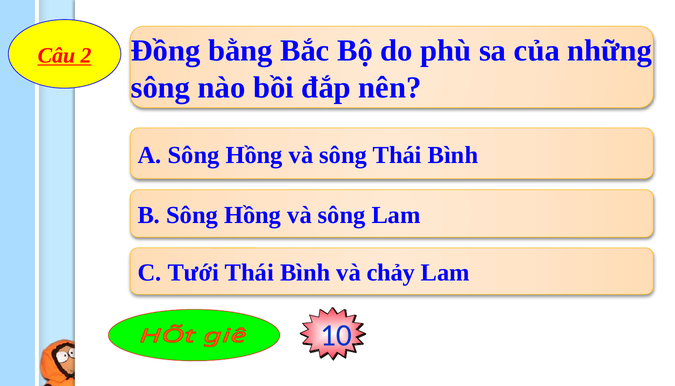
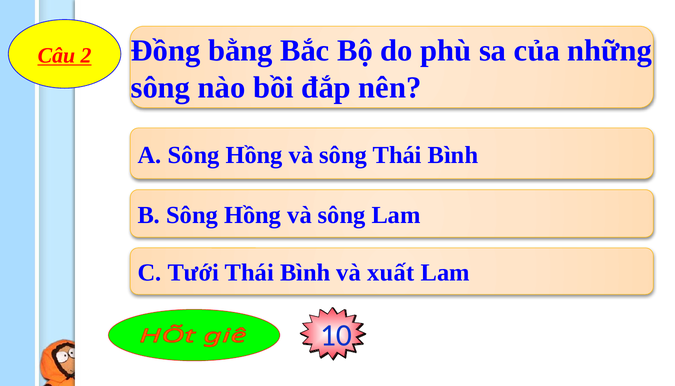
chảy: chảy -> xuất (391, 273)
